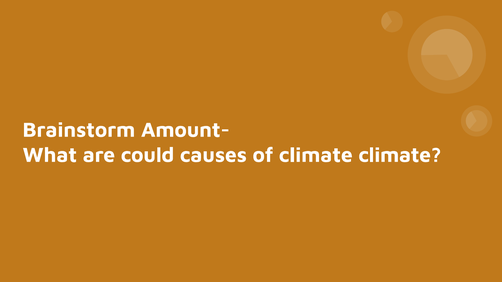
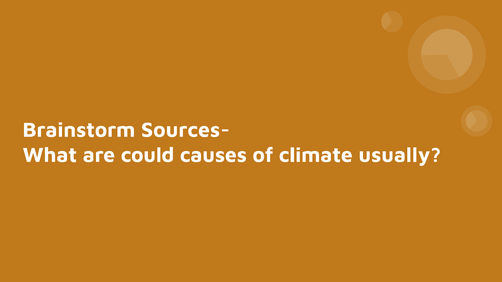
Amount-: Amount- -> Sources- (185, 130)
climate climate: climate -> usually (400, 155)
